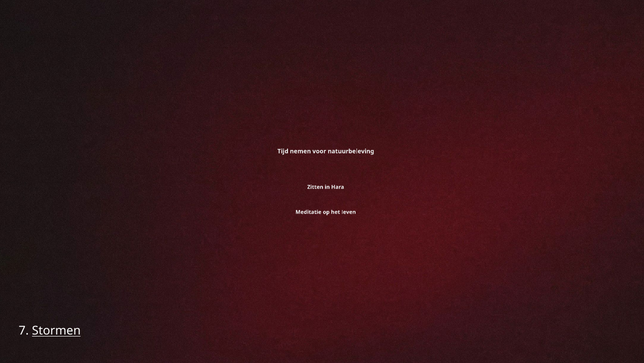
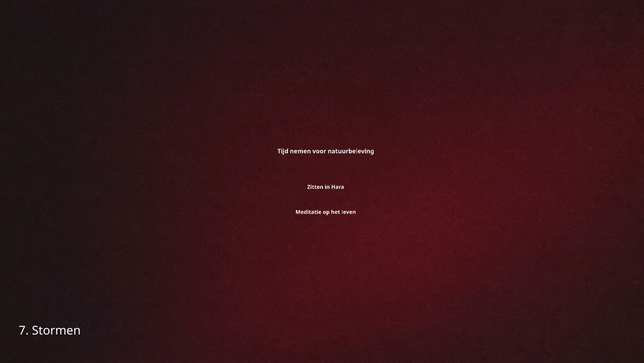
Stormen underline: present -> none (56, 330)
